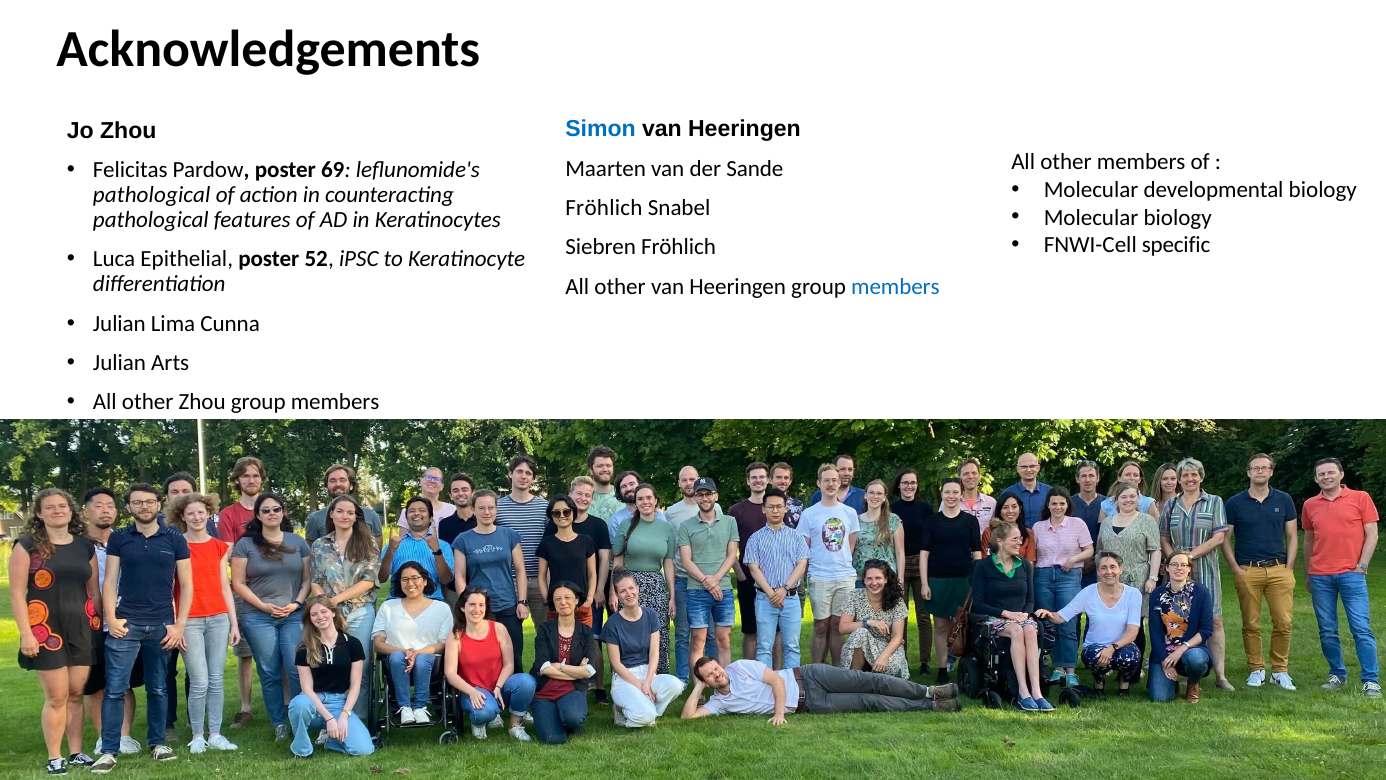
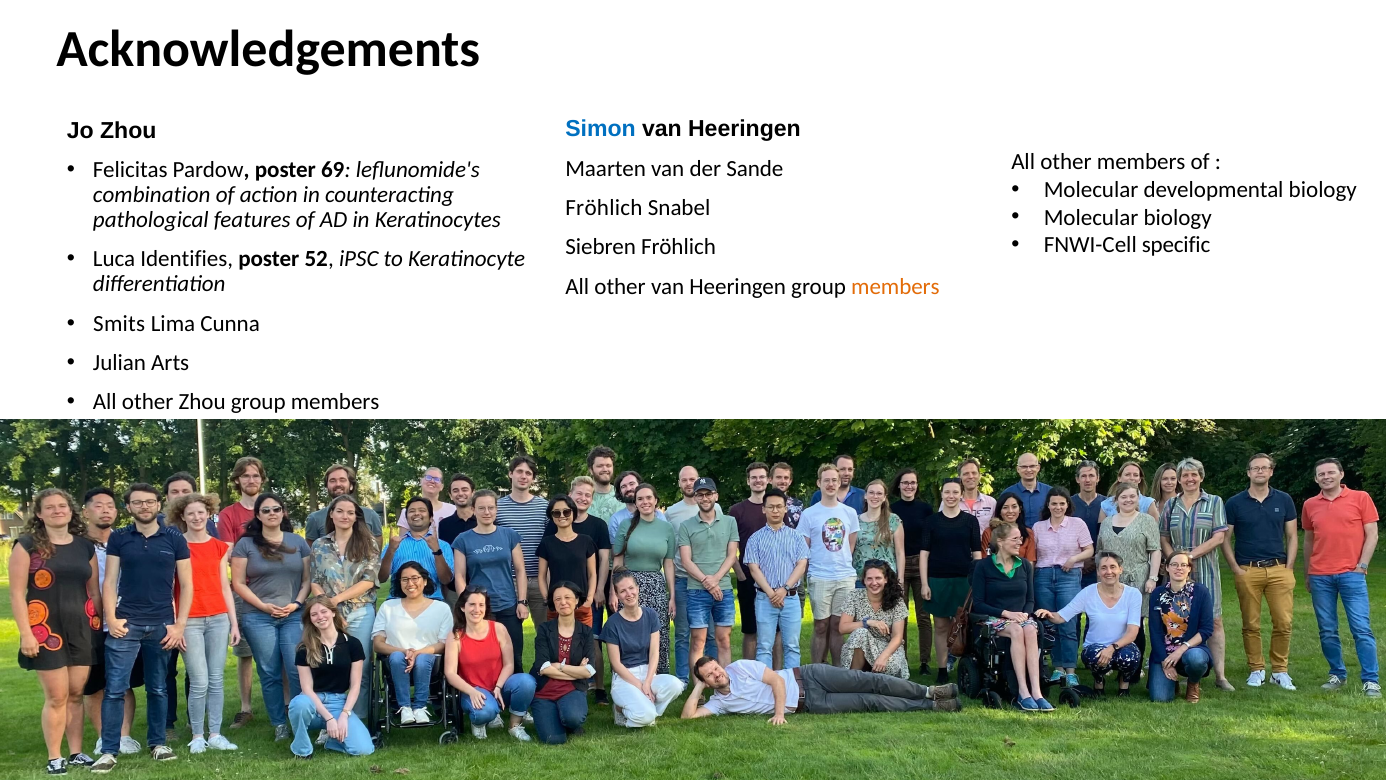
pathological: pathological -> combination (152, 195)
Epithelial: Epithelial -> Identifies (187, 259)
members colour: blue -> orange (895, 287)
Julian: Julian -> Smits (119, 323)
